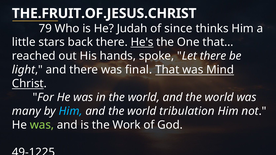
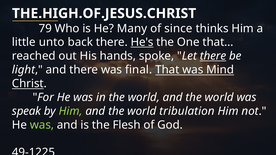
THE.FRUIT.OF.JESUS.CHRIST: THE.FRUIT.OF.JESUS.CHRIST -> THE.HIGH.OF.JESUS.CHRIST (104, 13)
Judah: Judah -> Many (132, 28)
stars: stars -> unto (52, 42)
there underline: none -> present (213, 56)
many: many -> speak (27, 111)
Him colour: light blue -> light green (71, 111)
Work: Work -> Flesh (127, 125)
